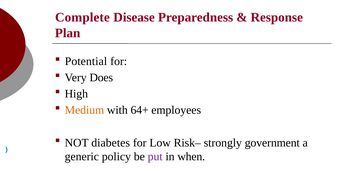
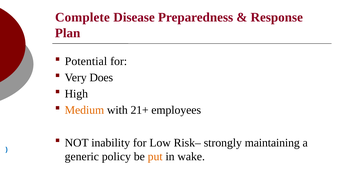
64+: 64+ -> 21+ (140, 110)
diabetes: diabetes -> inability (111, 143)
government: government -> maintaining (272, 143)
put colour: purple -> orange (155, 157)
when: when -> wake (191, 157)
